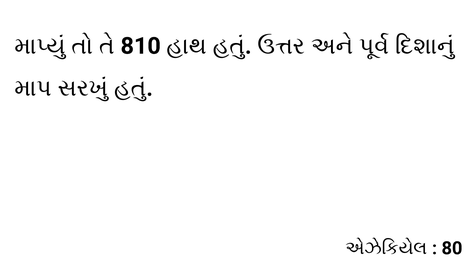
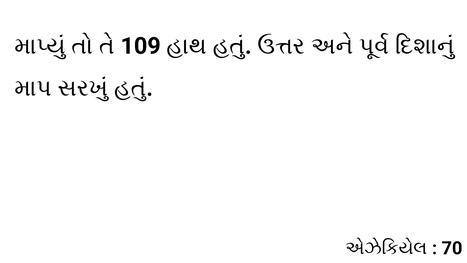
810: 810 -> 109 (141, 46)
80: 80 -> 70 (452, 248)
